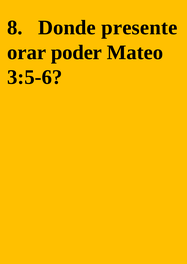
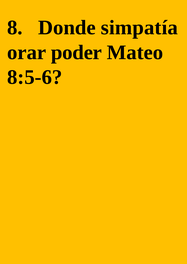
presente: presente -> simpatía (139, 28)
3:5-6: 3:5-6 -> 8:5-6 (35, 77)
